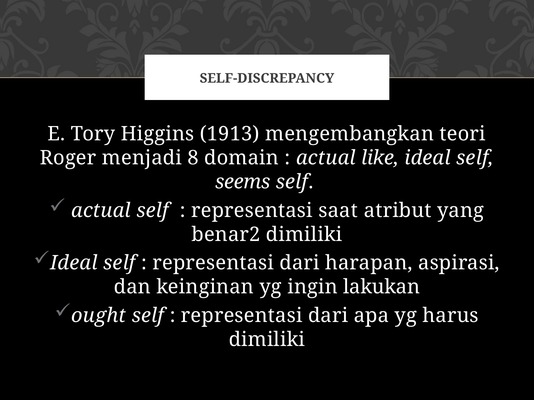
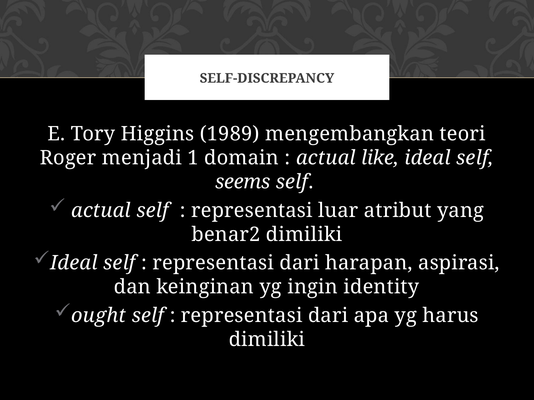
1913: 1913 -> 1989 (230, 134)
8: 8 -> 1 (193, 158)
saat: saat -> luar (338, 211)
lakukan: lakukan -> identity (381, 287)
